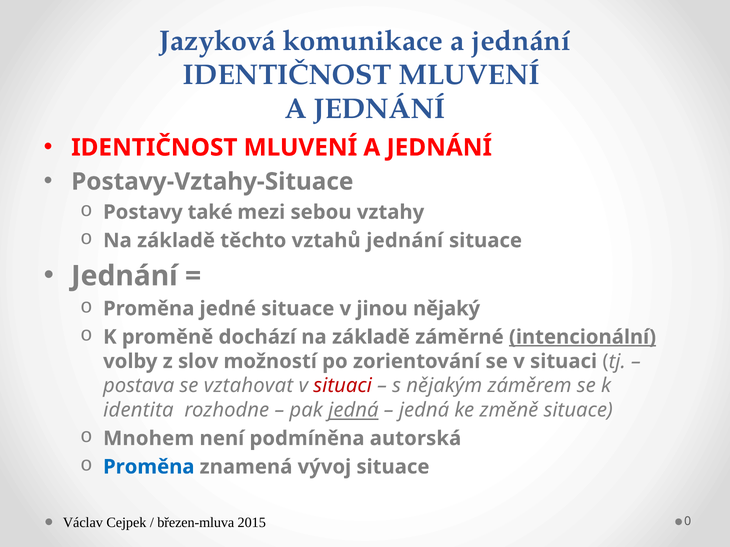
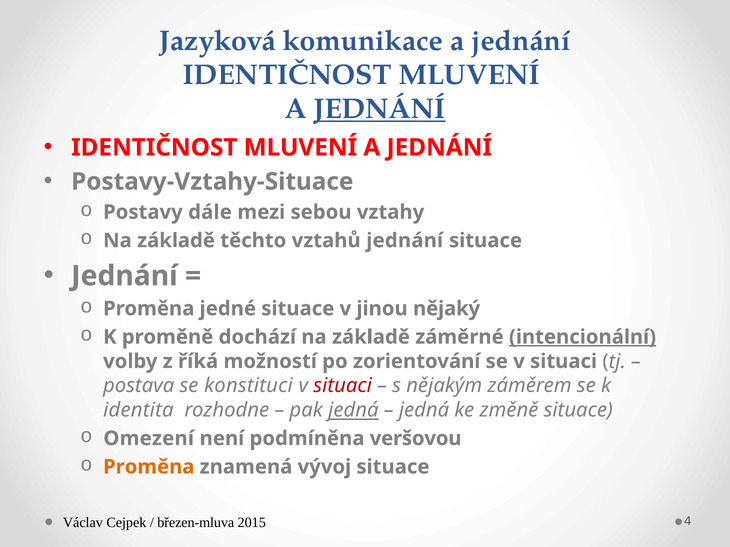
JEDNÁNÍ underline: none -> present (380, 109)
také: také -> dále (210, 212)
slov: slov -> říká (198, 362)
vztahovat: vztahovat -> konstituci (248, 386)
Mnohem: Mnohem -> Omezení (149, 439)
autorská: autorská -> veršovou (416, 439)
Proměna colour: blue -> orange (149, 467)
0: 0 -> 4 (688, 522)
